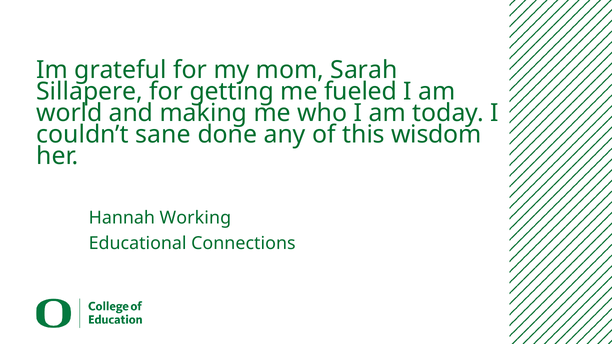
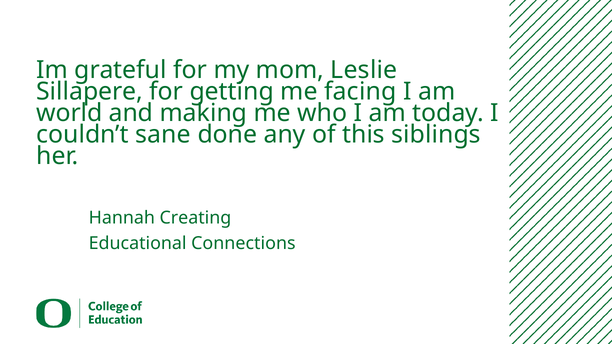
Sarah: Sarah -> Leslie (364, 70)
fueled: fueled -> facing (360, 92)
wisdom: wisdom -> siblings (436, 135)
Working: Working -> Creating (195, 218)
